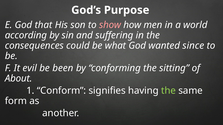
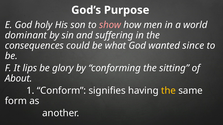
that: that -> holy (44, 25)
according: according -> dominant (26, 35)
evil: evil -> lips (30, 68)
been: been -> glory (63, 68)
the colour: light green -> yellow (168, 91)
